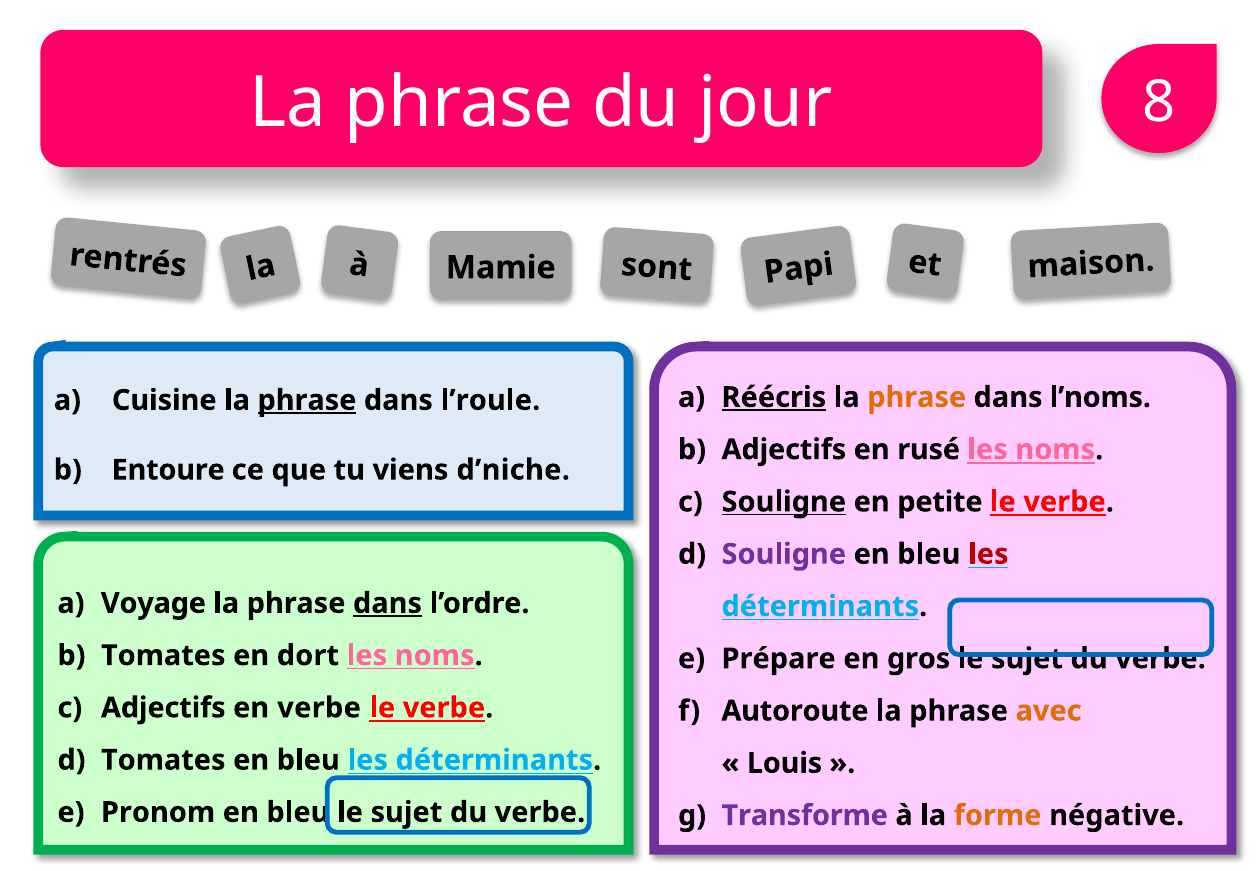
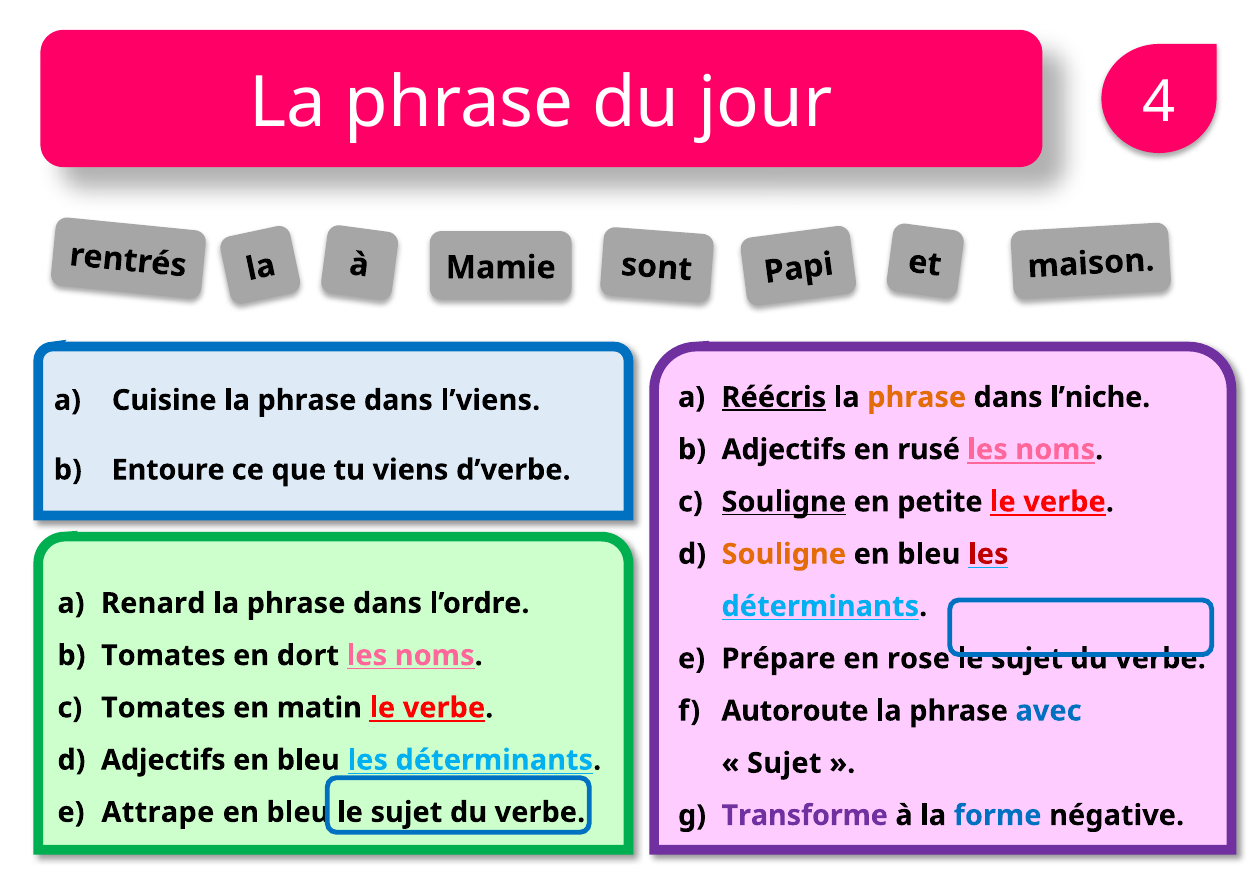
8: 8 -> 4 (1159, 102)
l’noms: l’noms -> l’niche (1100, 397)
phrase underline: present -> none (307, 400)
l’roule: l’roule -> l’viens (490, 400)
d’niche: d’niche -> d’verbe (513, 470)
Souligne colour: purple -> orange (784, 554)
Voyage: Voyage -> Renard (153, 603)
dans underline: present -> none (388, 603)
gros: gros -> rose (919, 658)
Adjectifs: Adjectifs -> Tomates (163, 707)
en verbe: verbe -> matin (319, 707)
avec colour: orange -> blue (1049, 710)
Tomates: Tomates -> Adjectifs (163, 759)
Louis: Louis -> Sujet (784, 763)
Pronom: Pronom -> Attrape (158, 812)
forme colour: orange -> blue (998, 815)
